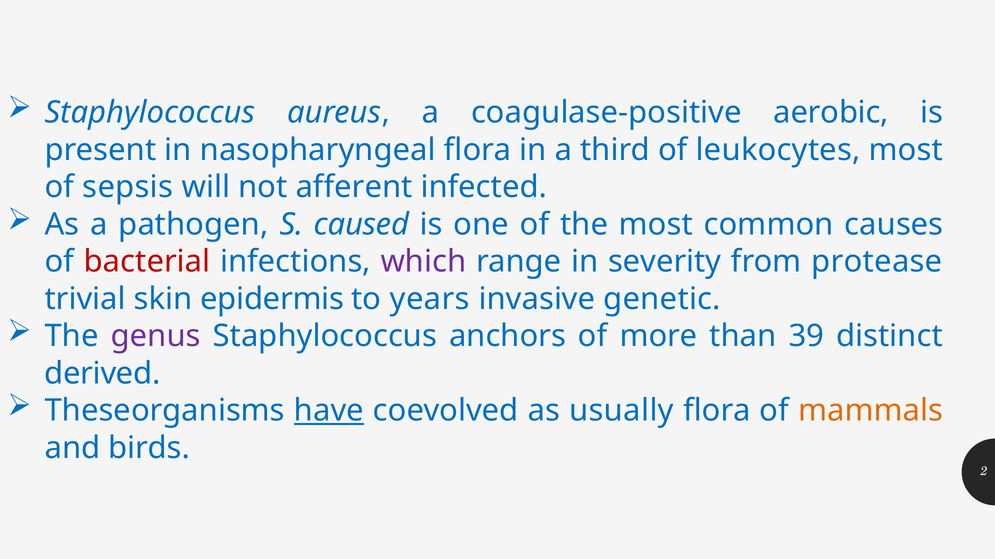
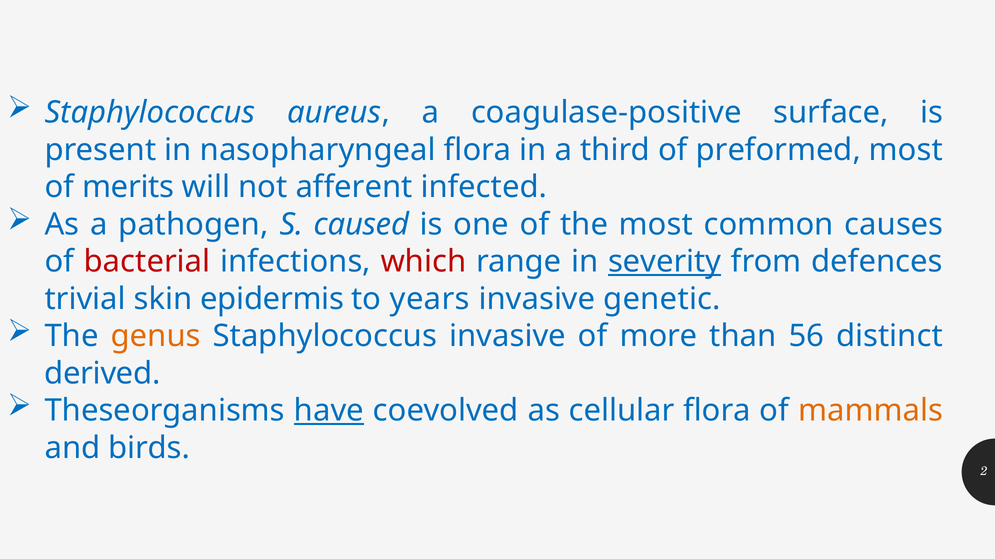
aerobic: aerobic -> surface (831, 113)
leukocytes: leukocytes -> preformed (778, 150)
sepsis: sepsis -> merits (128, 187)
which colour: purple -> red (423, 262)
severity underline: none -> present (665, 262)
protease: protease -> defences (877, 262)
genus colour: purple -> orange (156, 337)
Staphylococcus anchors: anchors -> invasive (507, 337)
39: 39 -> 56 (806, 337)
usually: usually -> cellular (622, 411)
